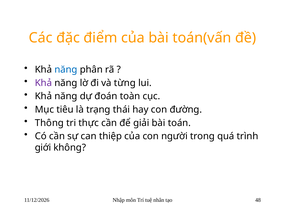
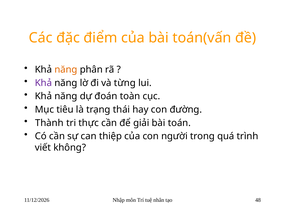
năng colour: blue -> orange (66, 70)
Thông: Thông -> Thành (49, 123)
giới: giới -> viết (43, 147)
